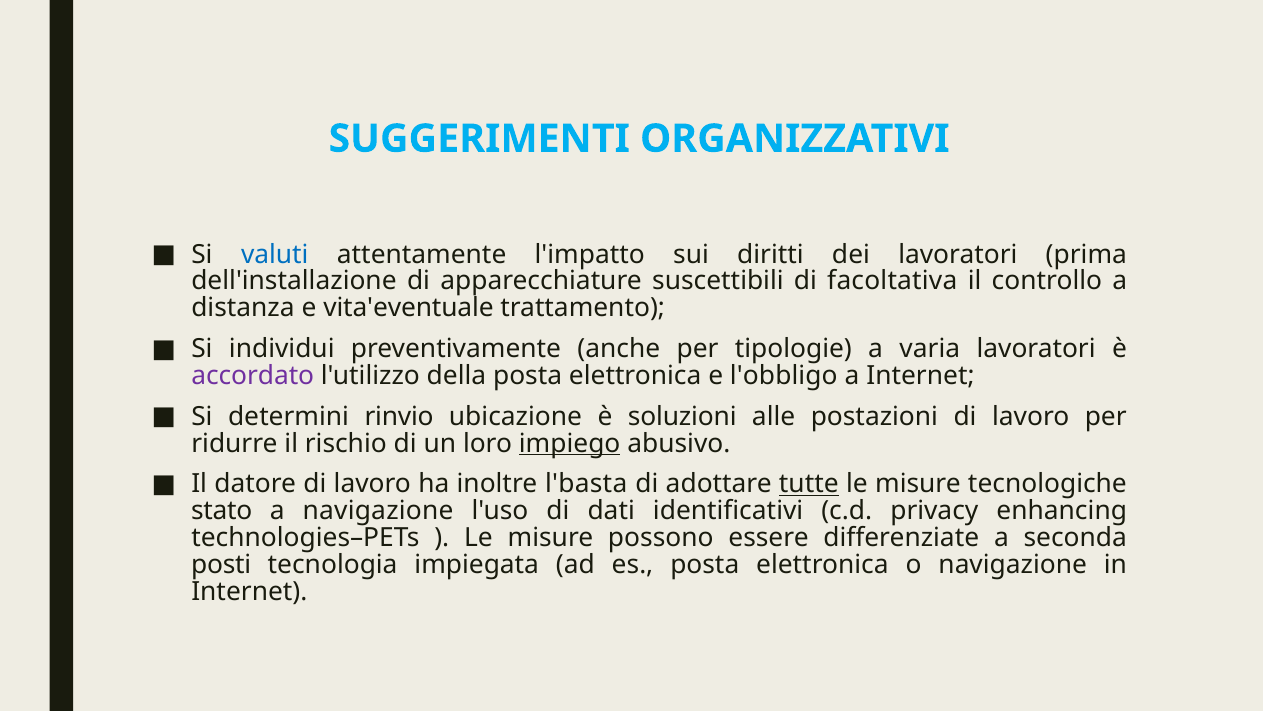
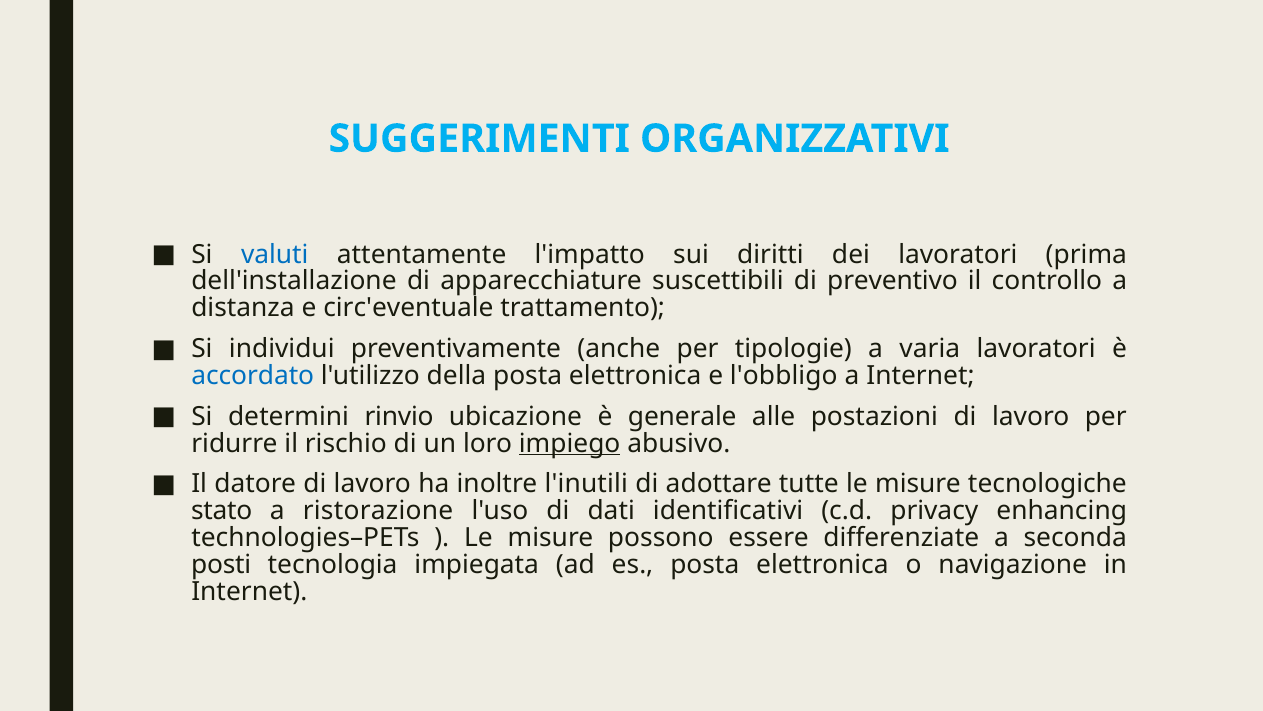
facoltativa: facoltativa -> preventivo (892, 281)
vita'eventuale: vita'eventuale -> circ'eventuale (408, 308)
accordato colour: purple -> blue (253, 375)
soluzioni: soluzioni -> generale (682, 416)
l'basta: l'basta -> l'inutili (586, 484)
tutte underline: present -> none (809, 484)
a navigazione: navigazione -> ristorazione (378, 511)
